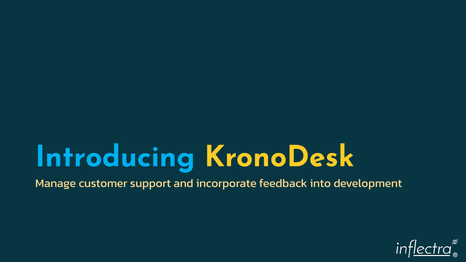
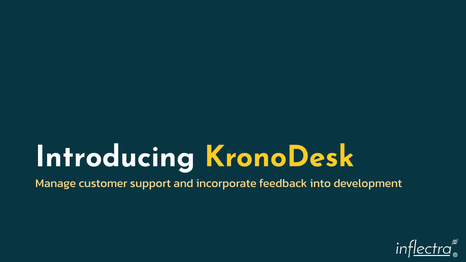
Introducing colour: light blue -> white (115, 157)
